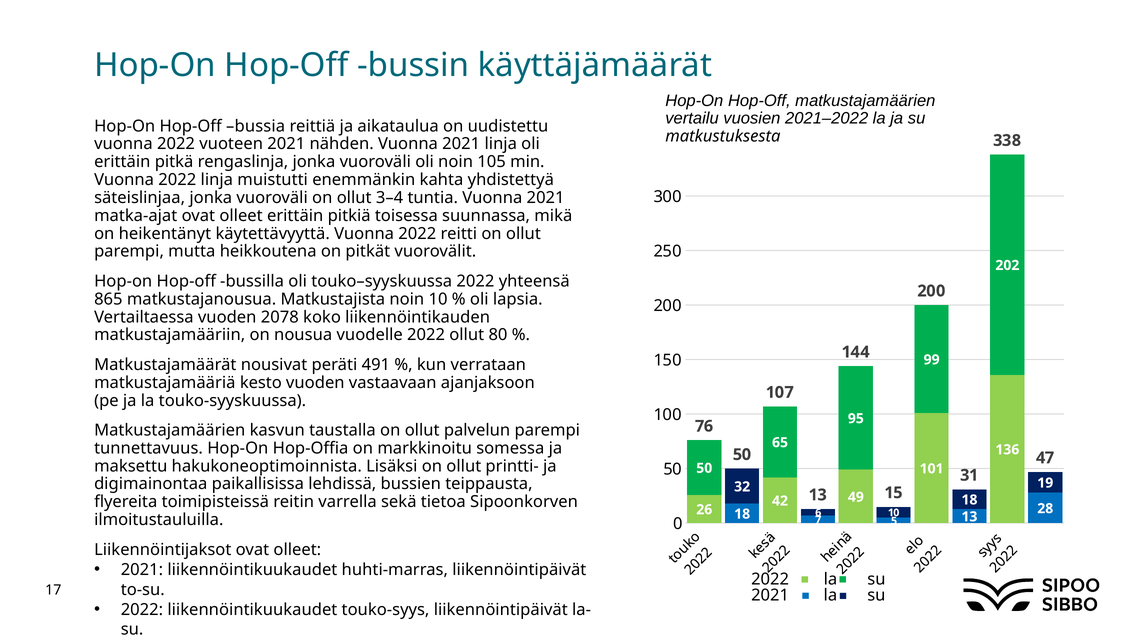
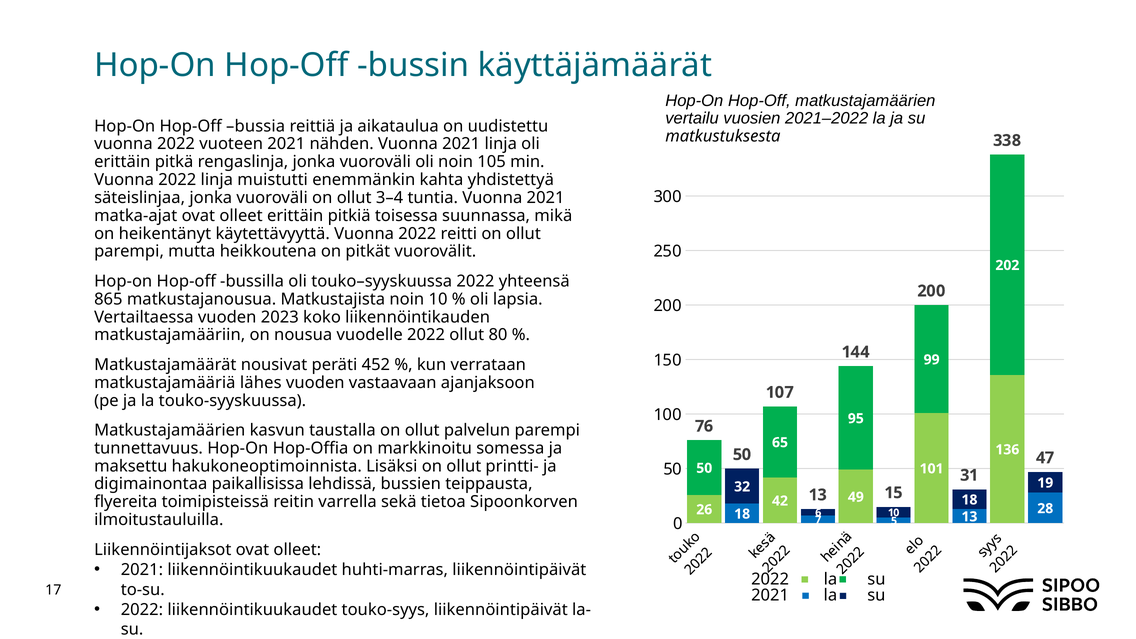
2078: 2078 -> 2023 (280, 317)
491: 491 -> 452 (376, 365)
kesto: kesto -> lähes (261, 383)
